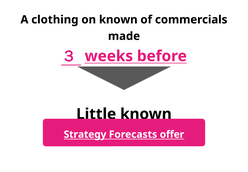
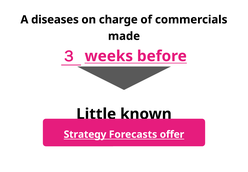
clothing: clothing -> diseases (55, 20)
on known: known -> charge (118, 20)
